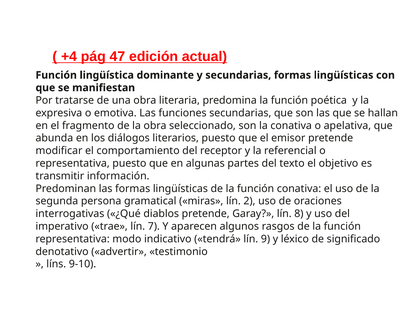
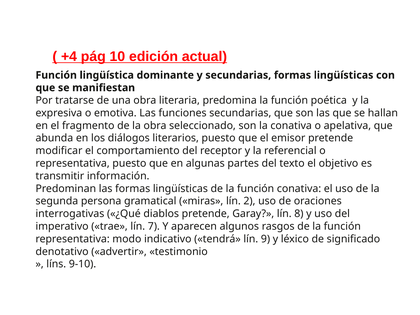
47: 47 -> 10 (117, 57)
